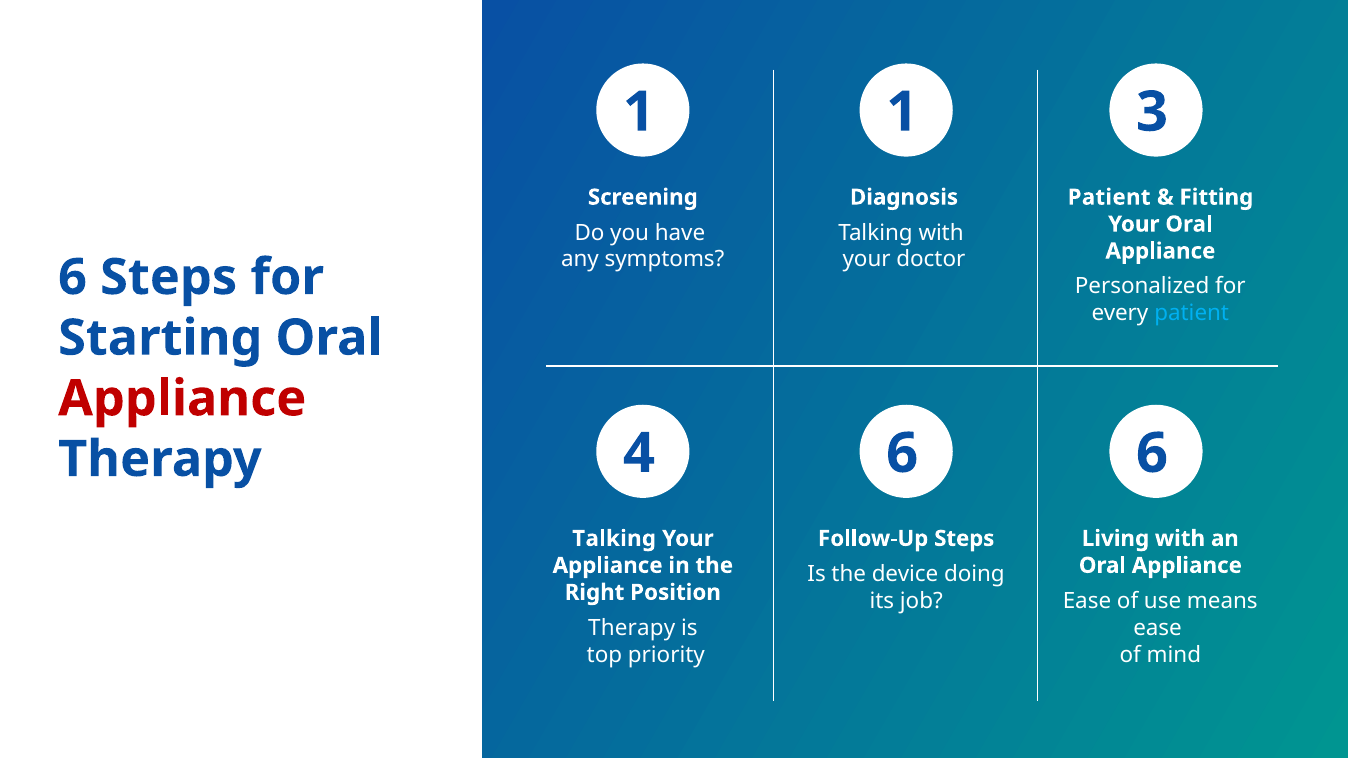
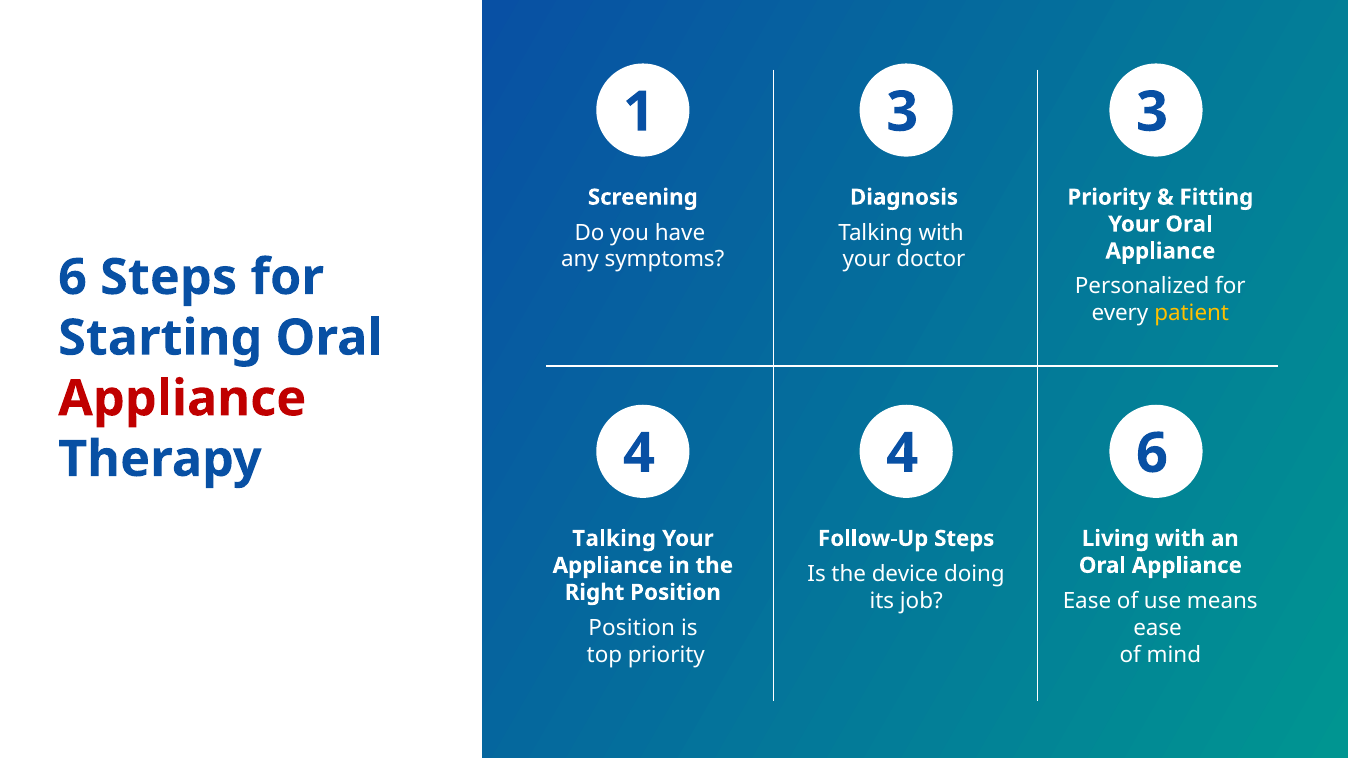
1 1: 1 -> 3 (902, 112)
Patient: Patient -> Priority (1109, 197)
patient colour: light blue -> yellow (1192, 314)
4 6: 6 -> 4 (902, 454)
Therapy: Therapy -> Position (632, 628)
